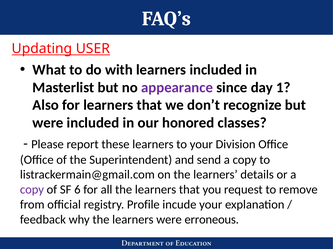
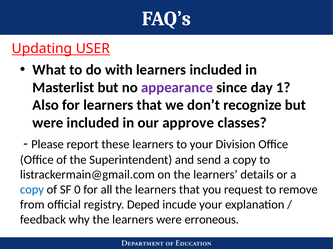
honored: honored -> approve (188, 123)
copy colour: purple -> blue (32, 190)
6: 6 -> 0 (77, 190)
Profile: Profile -> Deped (143, 205)
